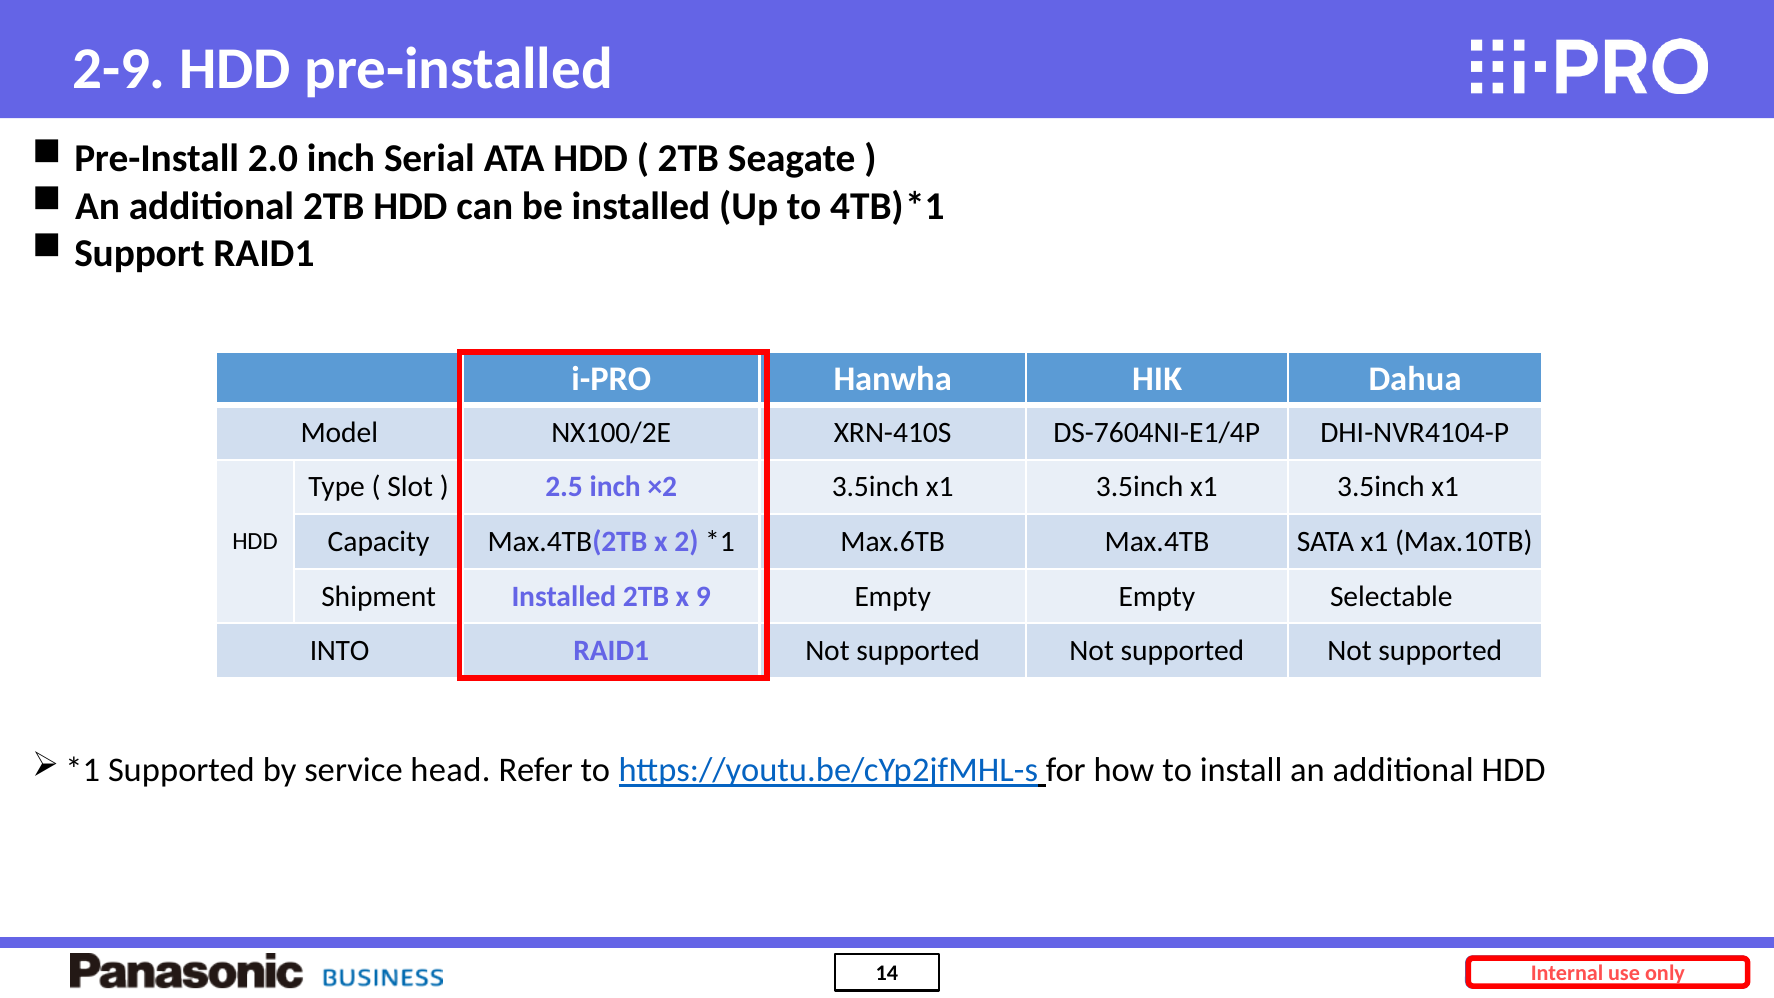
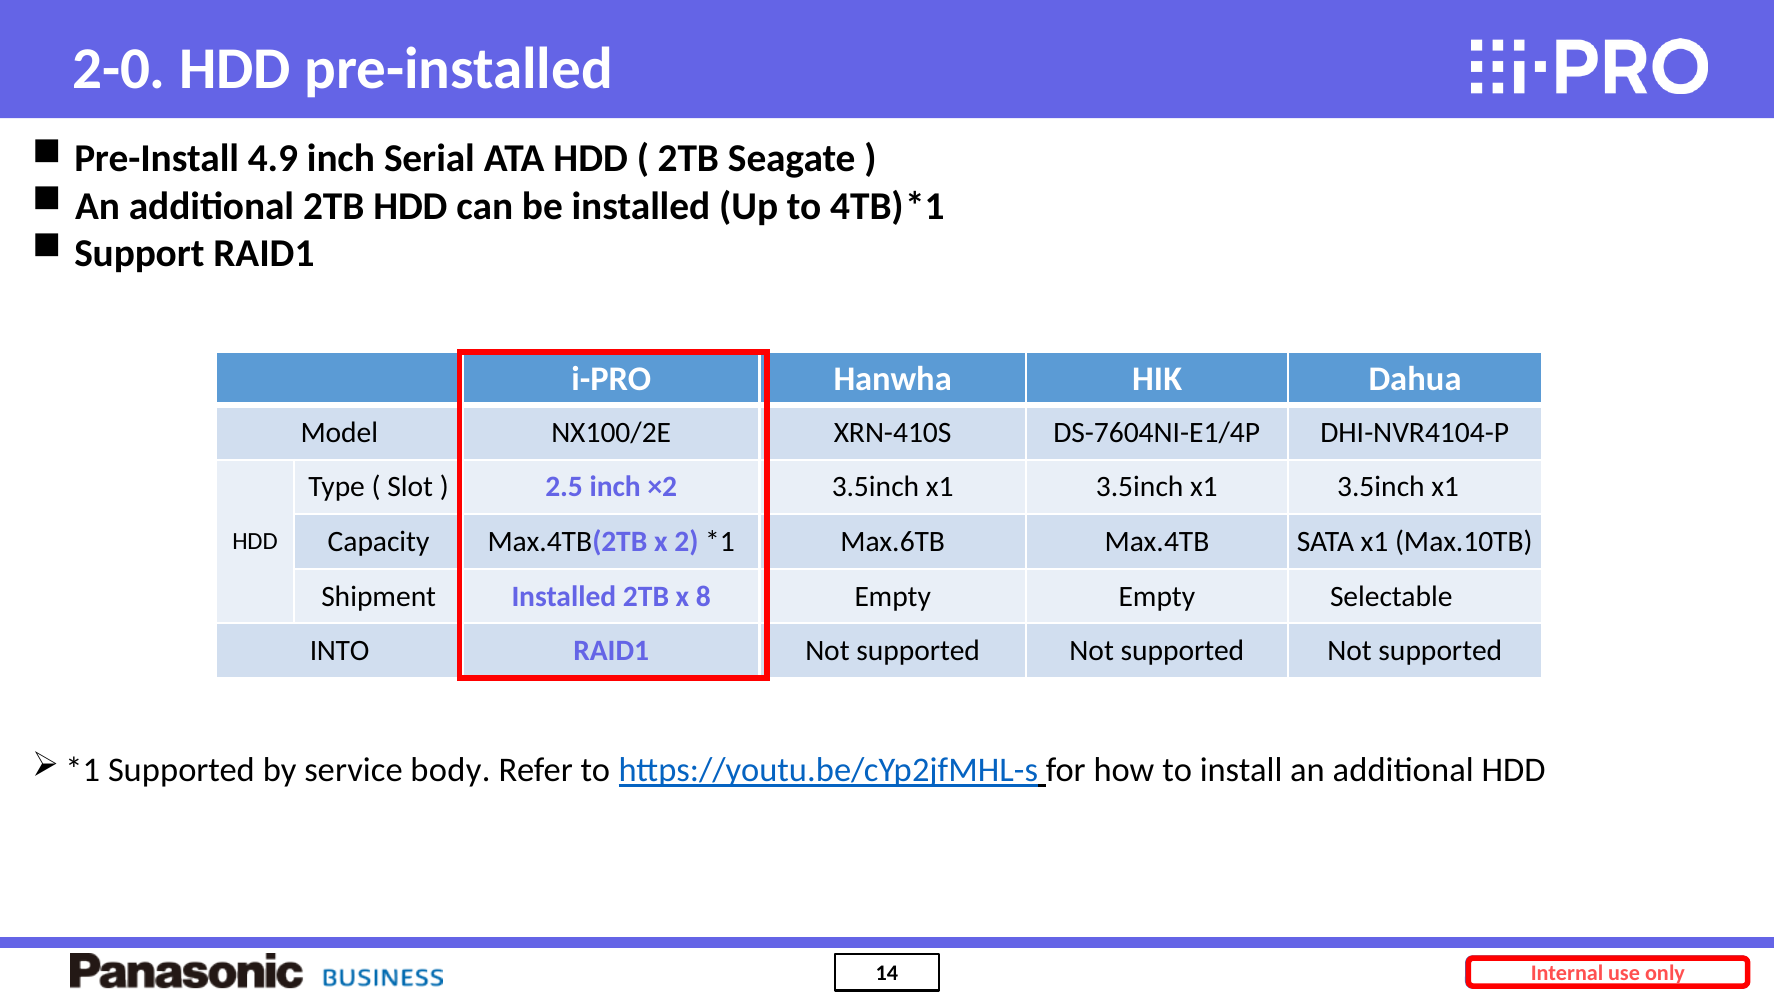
2-9: 2-9 -> 2-0 (119, 69)
2.0: 2.0 -> 4.9 (273, 159)
9: 9 -> 8 (703, 596)
head: head -> body (450, 770)
